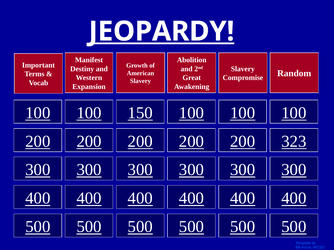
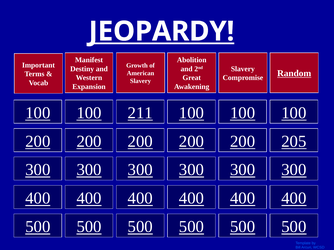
Random underline: none -> present (294, 74)
150: 150 -> 211 (140, 113)
323: 323 -> 205 (294, 142)
